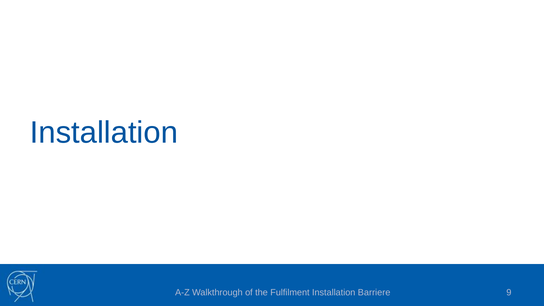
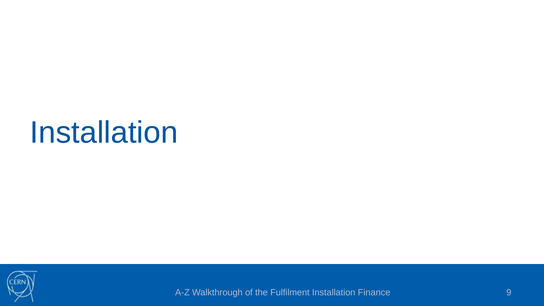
Barriere: Barriere -> Finance (374, 293)
